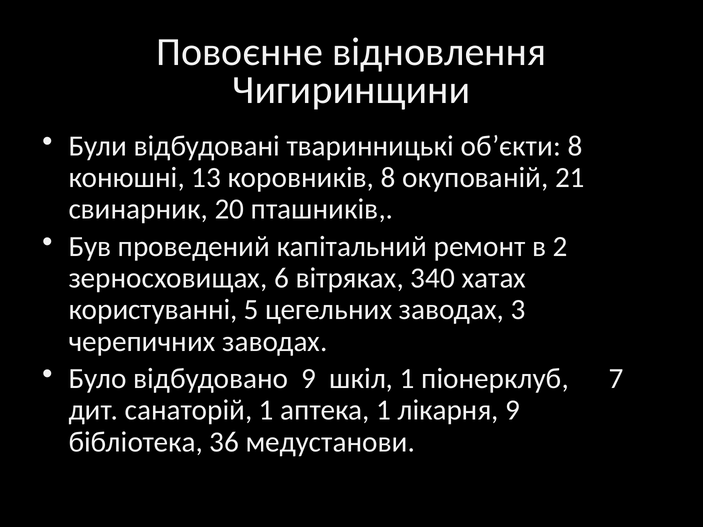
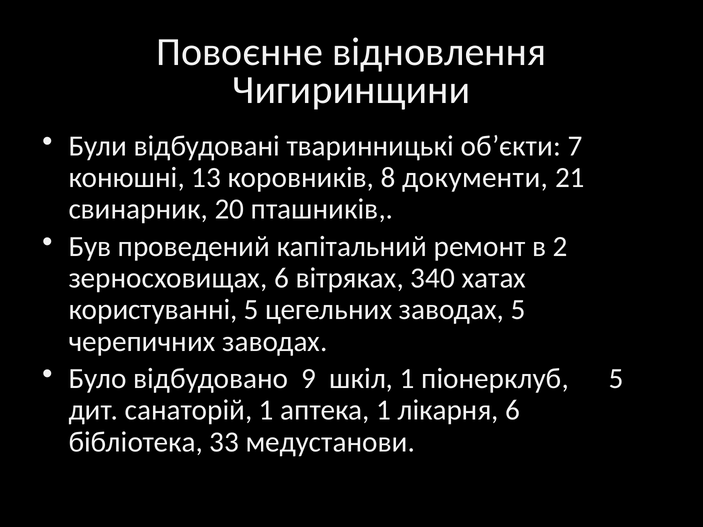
об’єкти 8: 8 -> 7 (575, 146)
окупованій: окупованій -> документи (475, 178)
заводах 3: 3 -> 5 (518, 310)
піонерклуб 7: 7 -> 5 (616, 379)
лікарня 9: 9 -> 6 (513, 410)
36: 36 -> 33 (224, 442)
